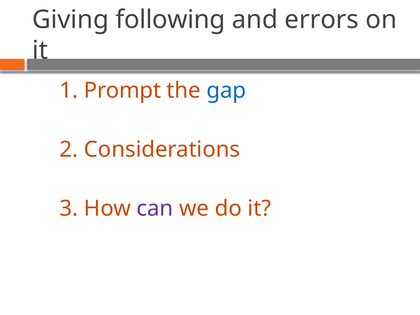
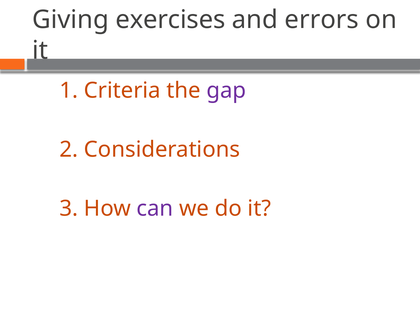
following: following -> exercises (170, 20)
Prompt: Prompt -> Criteria (122, 90)
gap colour: blue -> purple (226, 90)
